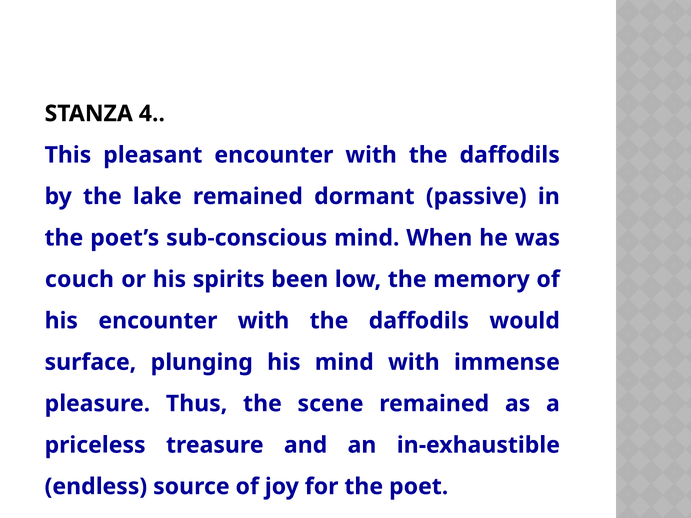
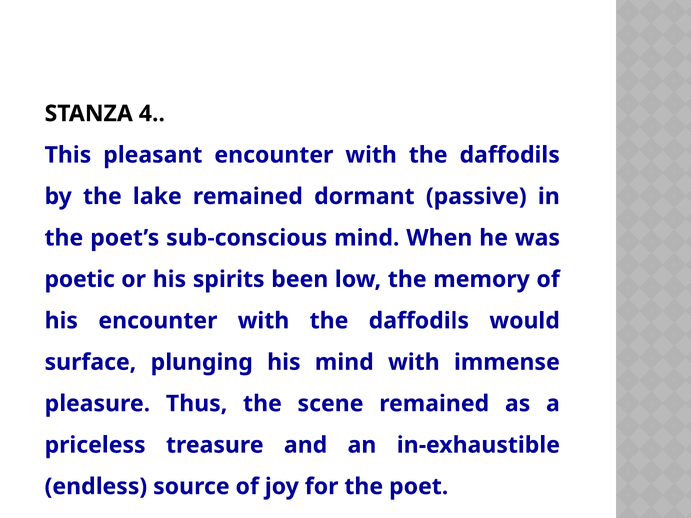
couch: couch -> poetic (80, 279)
